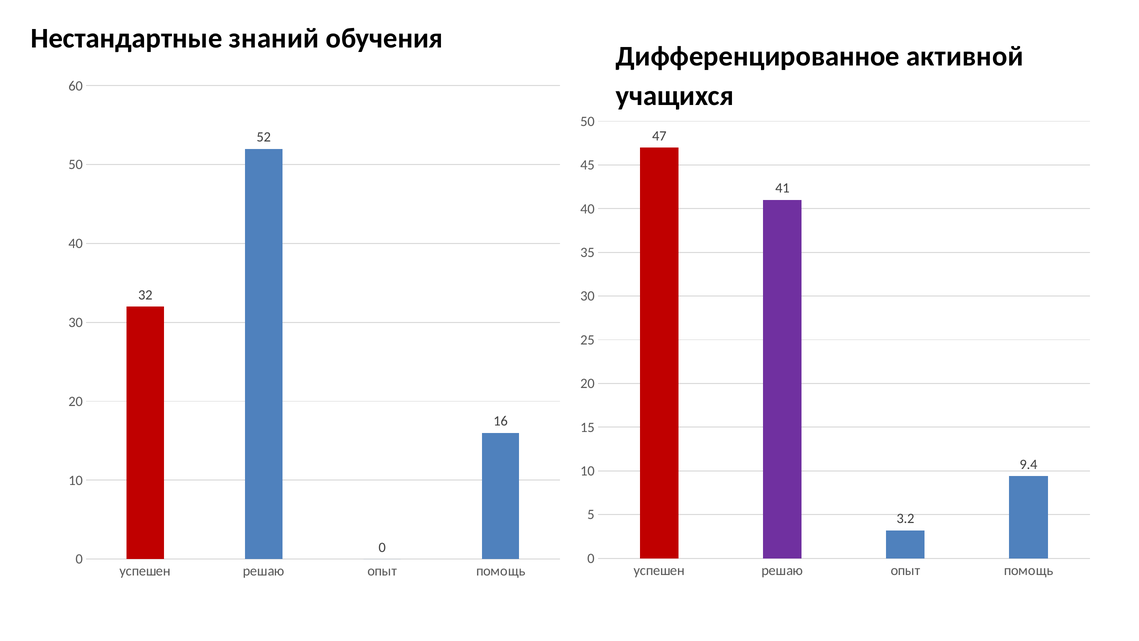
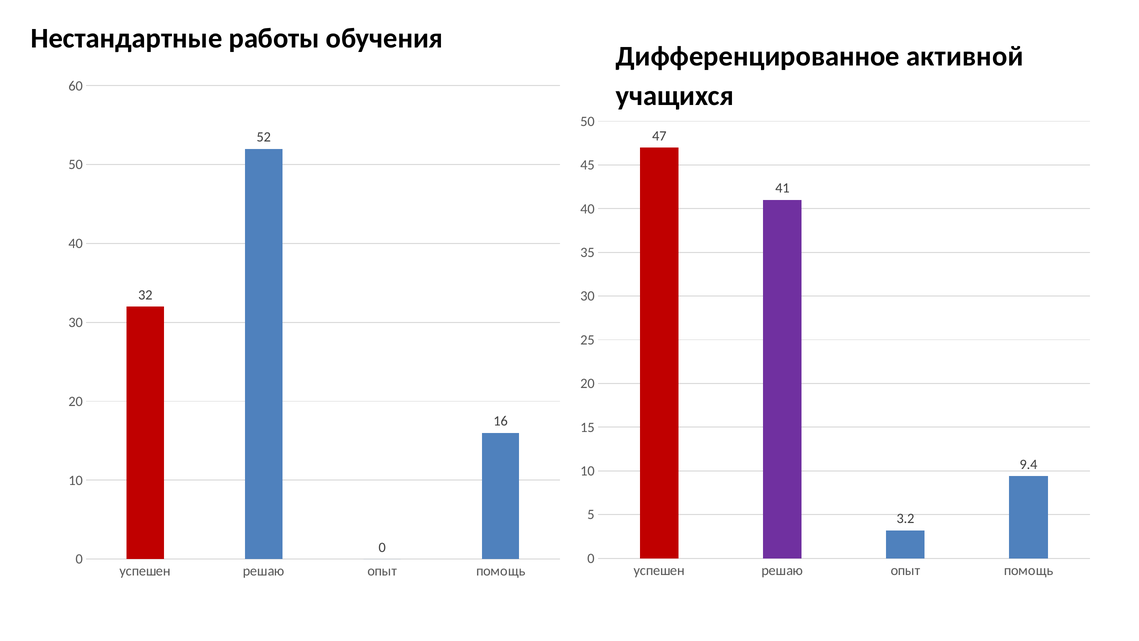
знаний: знаний -> работы (274, 39)
